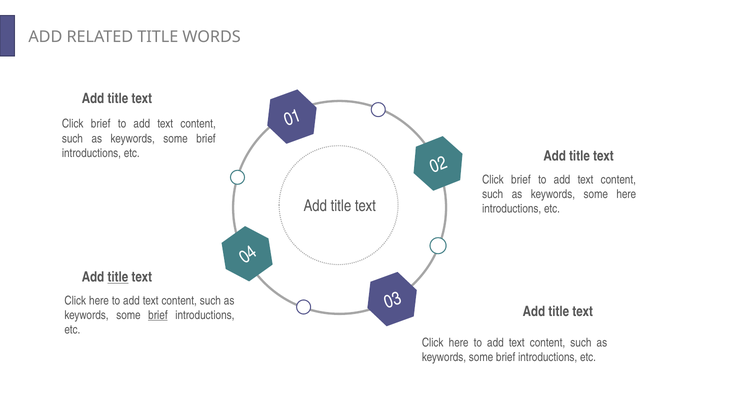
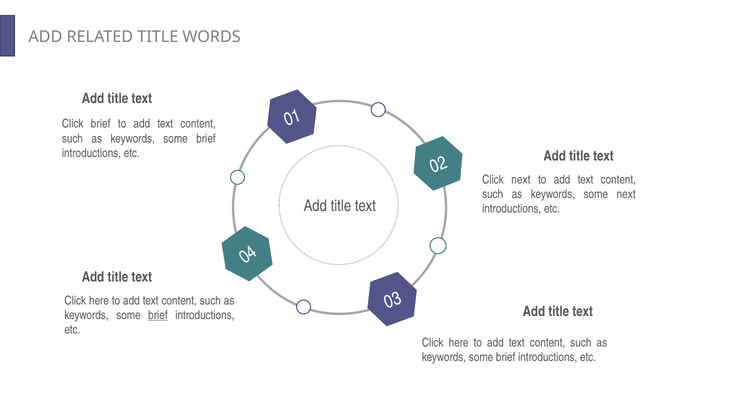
brief: brief -> next (521, 180)
some here: here -> next (626, 194)
title underline: present -> none (118, 277)
